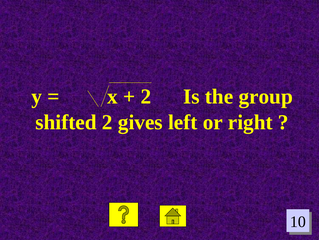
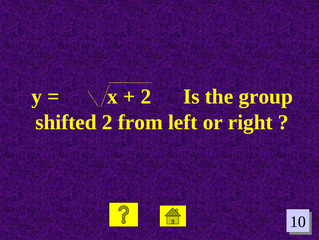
gives: gives -> from (140, 122)
